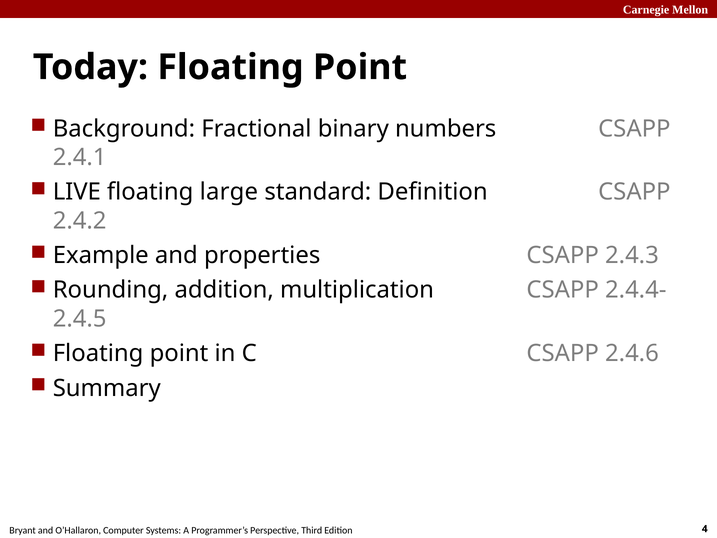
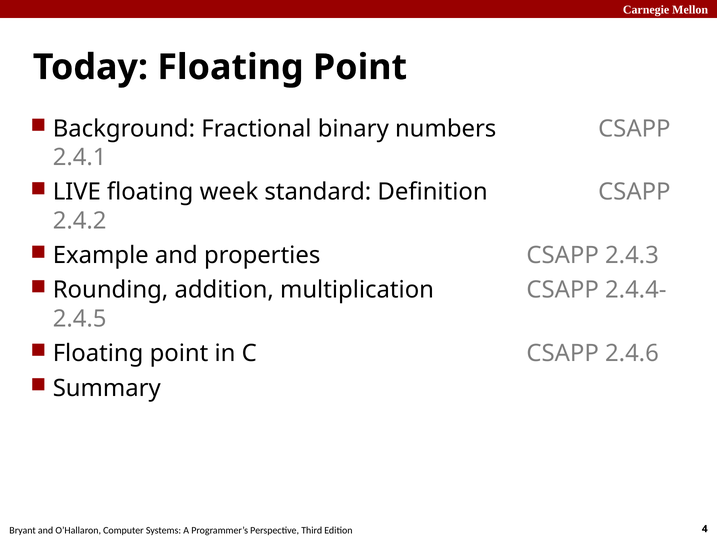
large: large -> week (229, 192)
